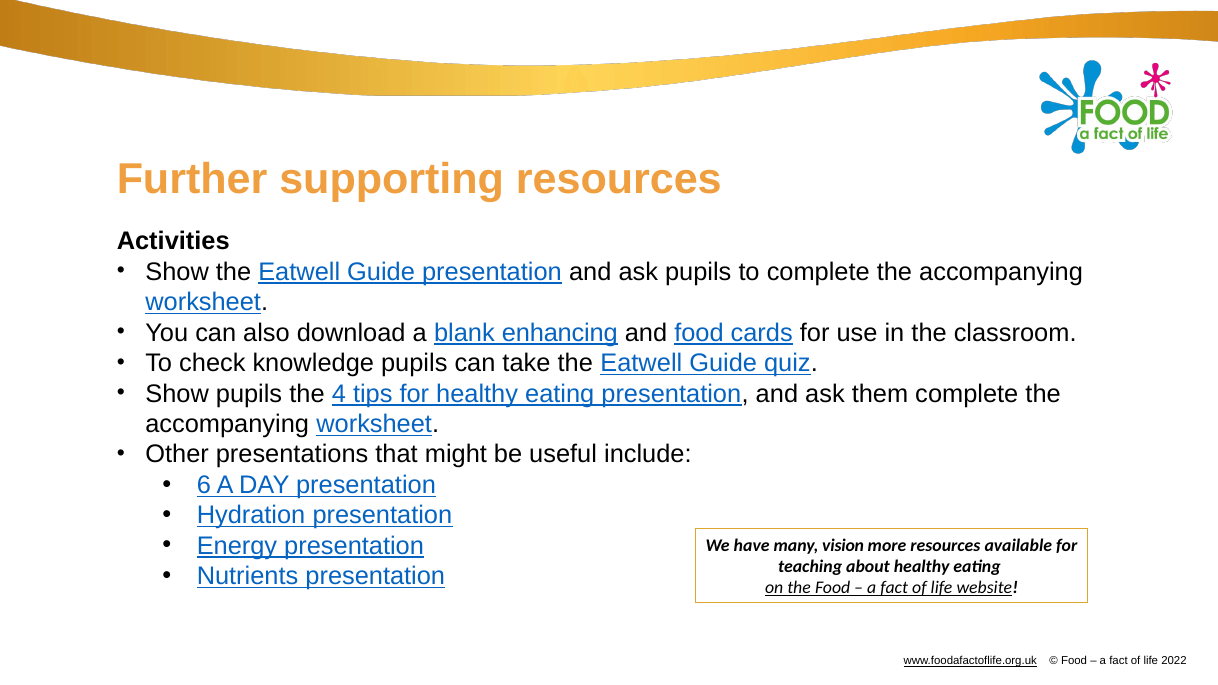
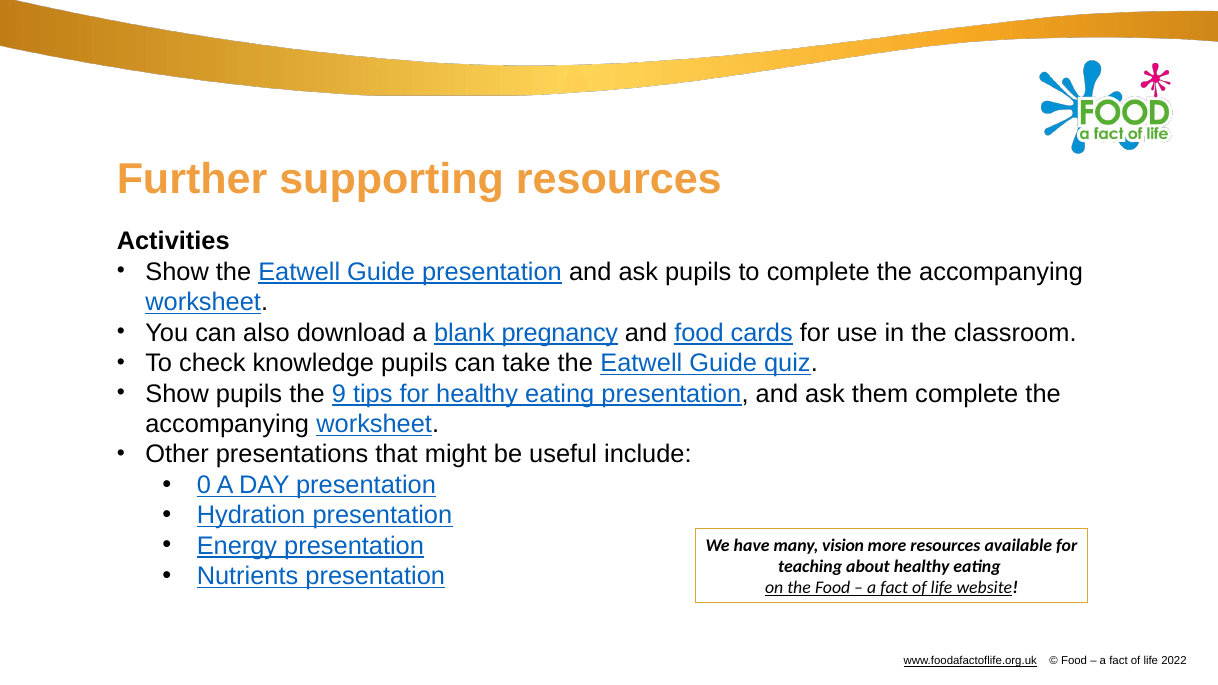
enhancing: enhancing -> pregnancy (560, 333)
4: 4 -> 9 (339, 394)
6: 6 -> 0 (204, 485)
